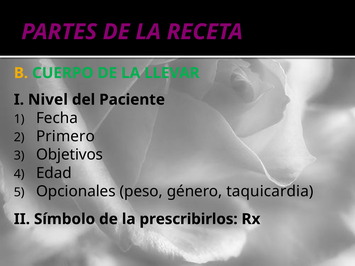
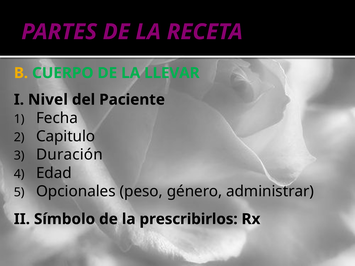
Primero: Primero -> Capitulo (66, 136)
Objetivos: Objetivos -> Duración (69, 155)
taquicardia: taquicardia -> administrar (270, 191)
